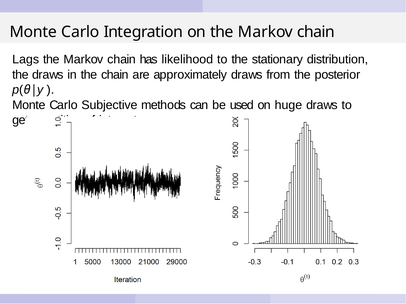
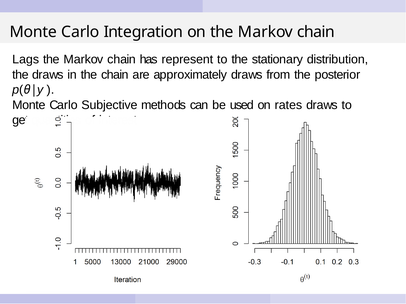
likelihood: likelihood -> represent (187, 60)
huge: huge -> rates (288, 105)
